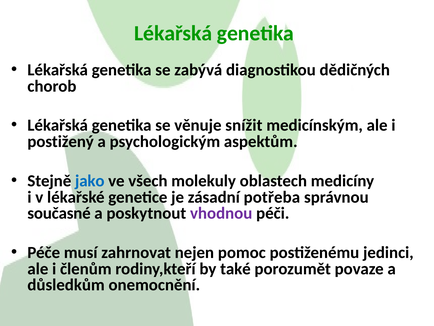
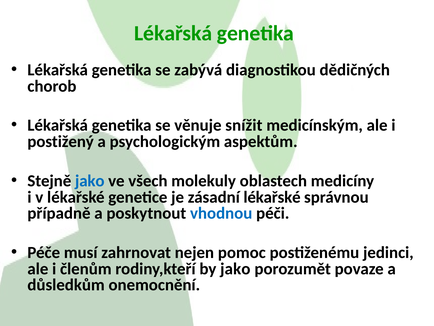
zásadní potřeba: potřeba -> lékařské (272, 197)
současné: současné -> případně (59, 213)
vhodnou colour: purple -> blue (221, 213)
by také: také -> jako (235, 268)
